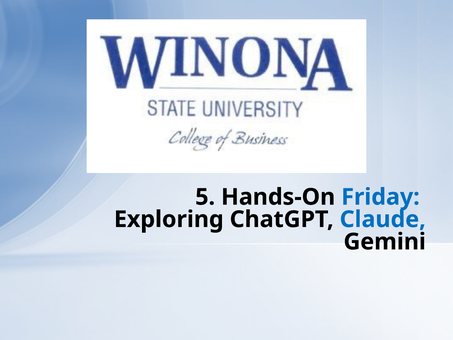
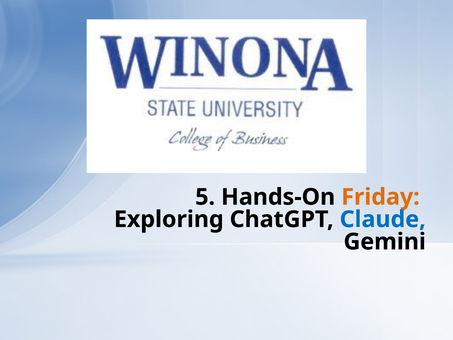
Friday colour: blue -> orange (380, 197)
